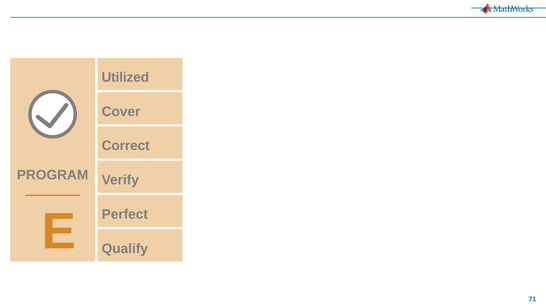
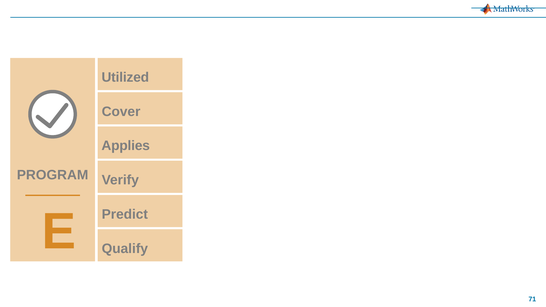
Correct: Correct -> Applies (126, 146)
Perfect: Perfect -> Predict (125, 214)
